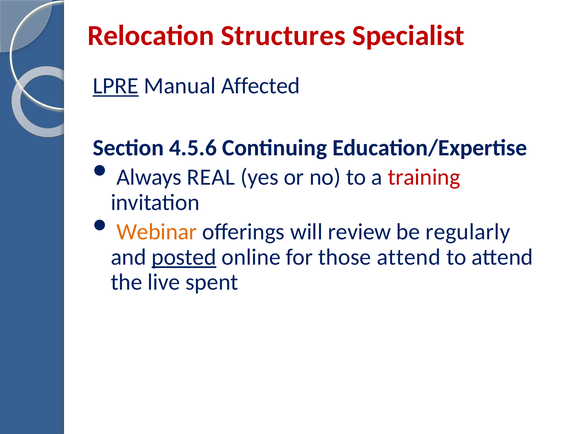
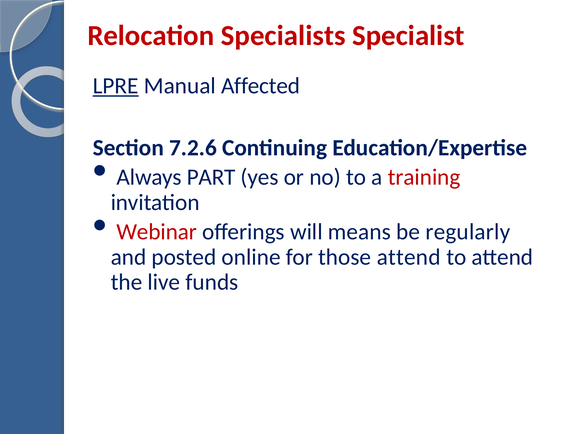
Structures: Structures -> Specialists (283, 36)
4.5.6: 4.5.6 -> 7.2.6 (193, 148)
REAL: REAL -> PART (211, 177)
Webinar colour: orange -> red (157, 232)
review: review -> means (359, 232)
posted underline: present -> none (184, 257)
spent: spent -> funds (212, 282)
